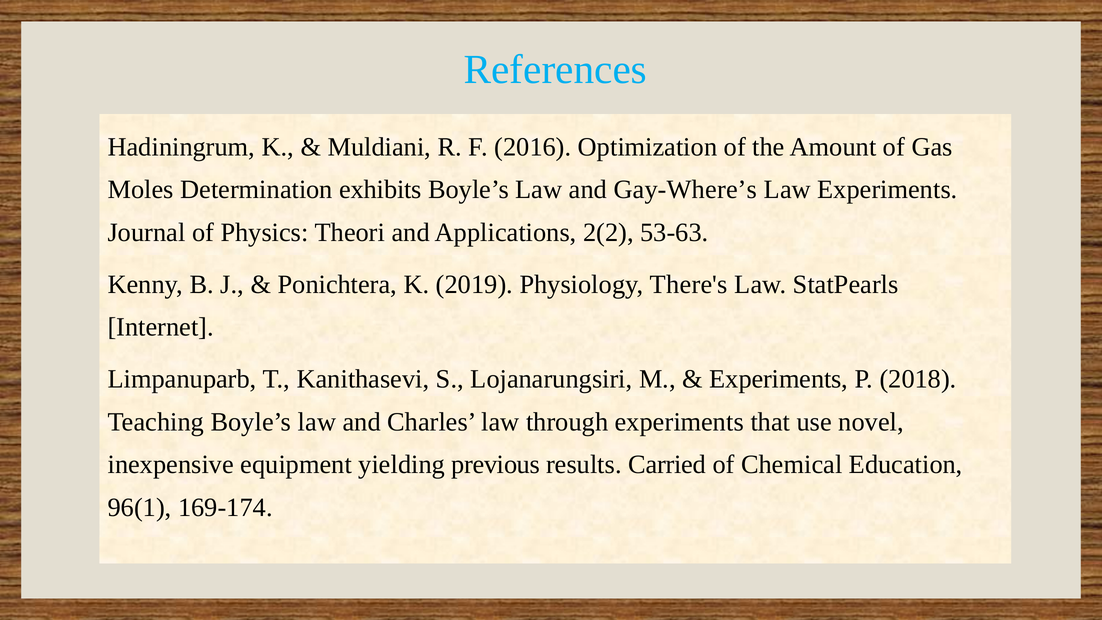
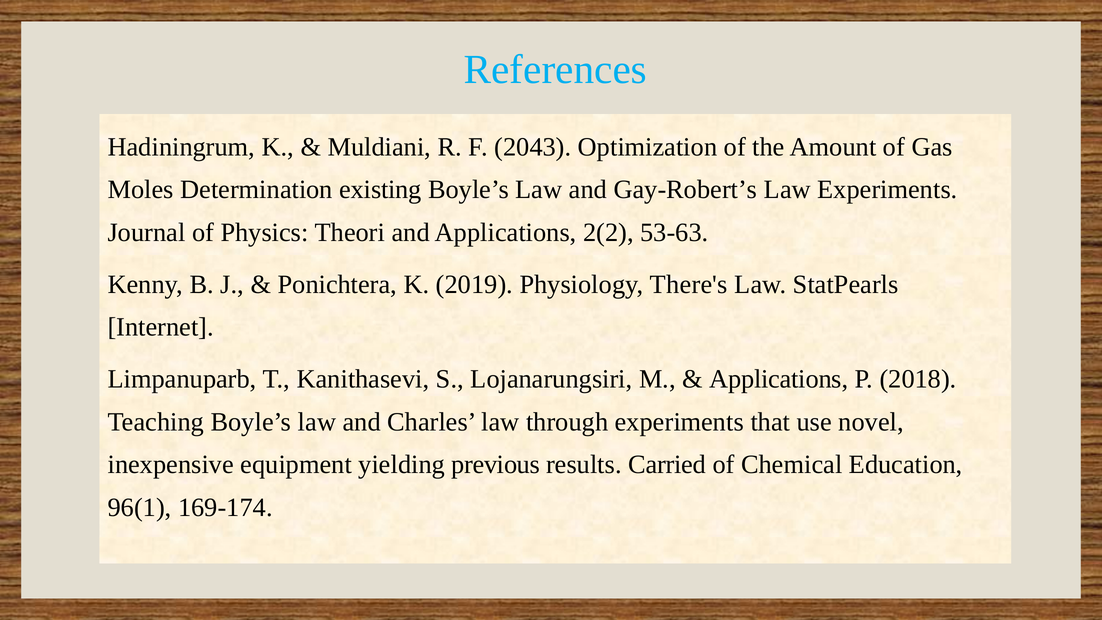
2016: 2016 -> 2043 (533, 147)
exhibits: exhibits -> existing (380, 190)
Gay-Where’s: Gay-Where’s -> Gay-Robert’s (685, 190)
Experiments: Experiments -> Applications (779, 379)
